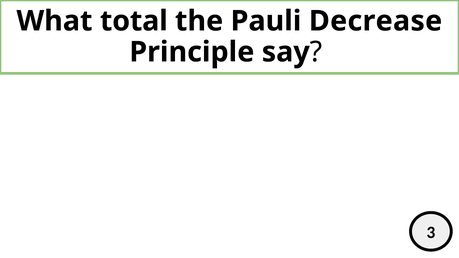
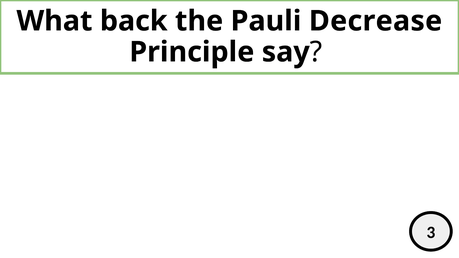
total: total -> back (134, 21)
